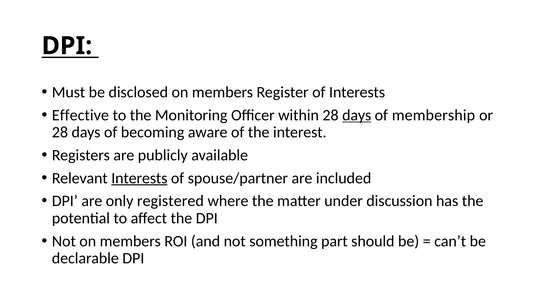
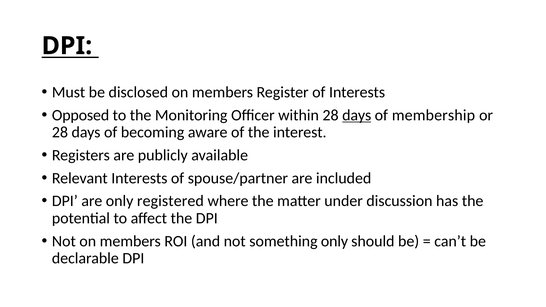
Effective: Effective -> Opposed (81, 115)
Interests underline: present -> none (139, 178)
something part: part -> only (334, 241)
